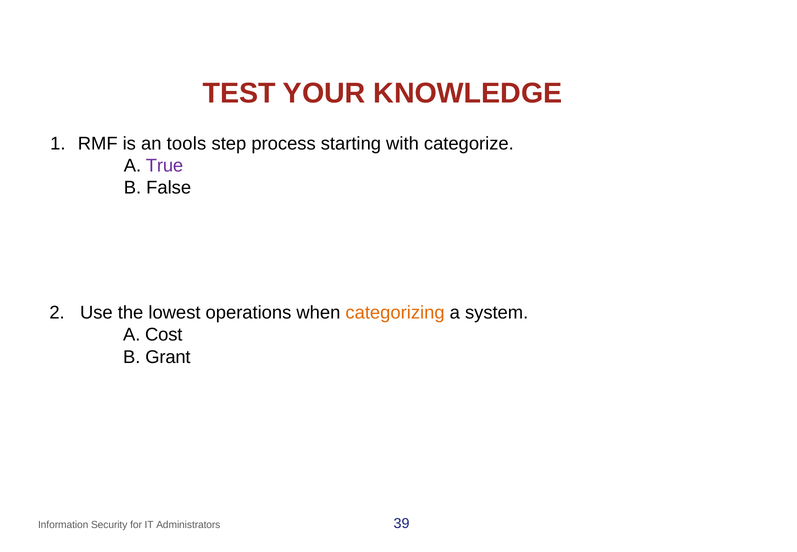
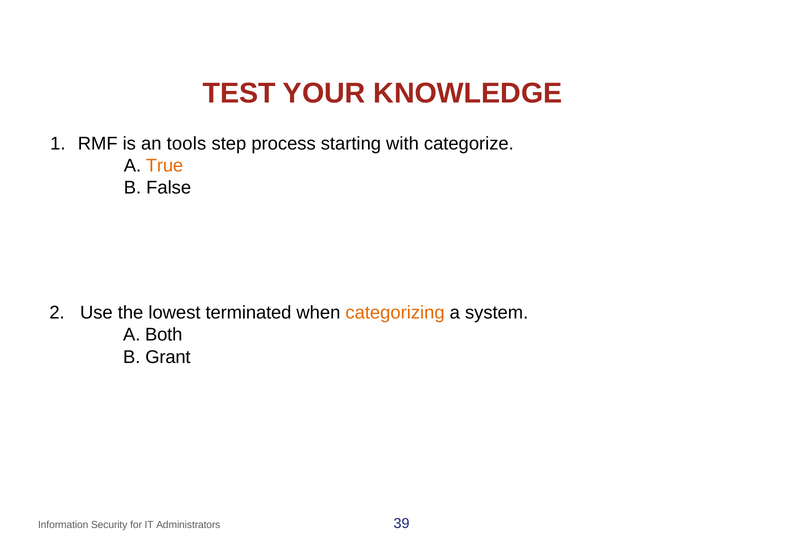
True colour: purple -> orange (165, 166)
operations: operations -> terminated (249, 313)
Cost: Cost -> Both (164, 335)
